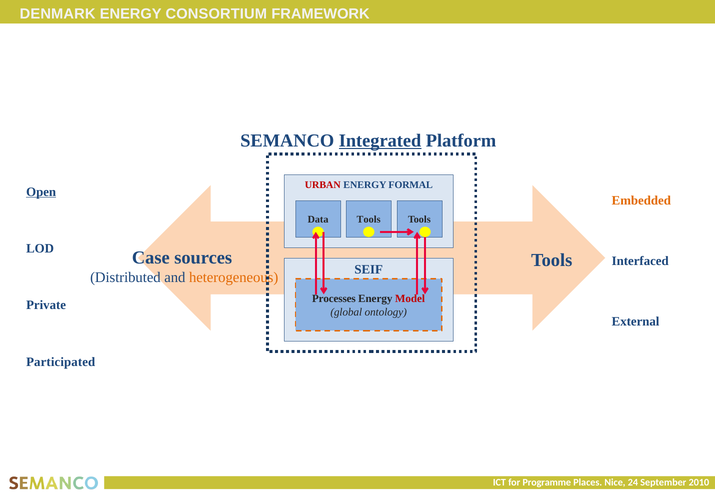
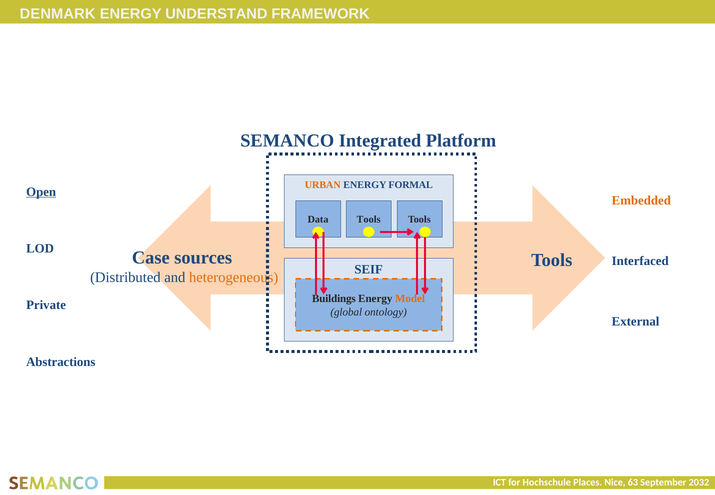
CONSORTIUM: CONSORTIUM -> UNDERSTAND (216, 14)
Integrated underline: present -> none (380, 141)
URBAN colour: red -> orange (323, 185)
Processes: Processes -> Buildings (334, 299)
Model colour: red -> orange (410, 299)
Participated: Participated -> Abstractions (61, 362)
Programme: Programme -> Hochschule (547, 482)
24: 24 -> 63 (633, 482)
2010: 2010 -> 2032 (699, 482)
